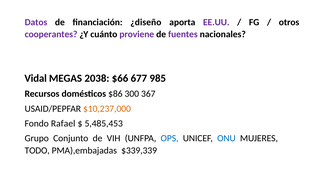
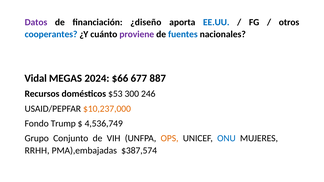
EE.UU colour: purple -> blue (216, 22)
cooperantes colour: purple -> blue (51, 34)
fuentes colour: purple -> blue (183, 34)
2038: 2038 -> 2024 (97, 78)
985: 985 -> 887 (158, 78)
$86: $86 -> $53 (115, 94)
367: 367 -> 246 (148, 94)
Rafael: Rafael -> Trump (63, 124)
5,485,453: 5,485,453 -> 4,536,749 (104, 124)
OPS colour: blue -> orange (170, 138)
TODO: TODO -> RRHH (37, 151)
$339,339: $339,339 -> $387,574 (139, 151)
